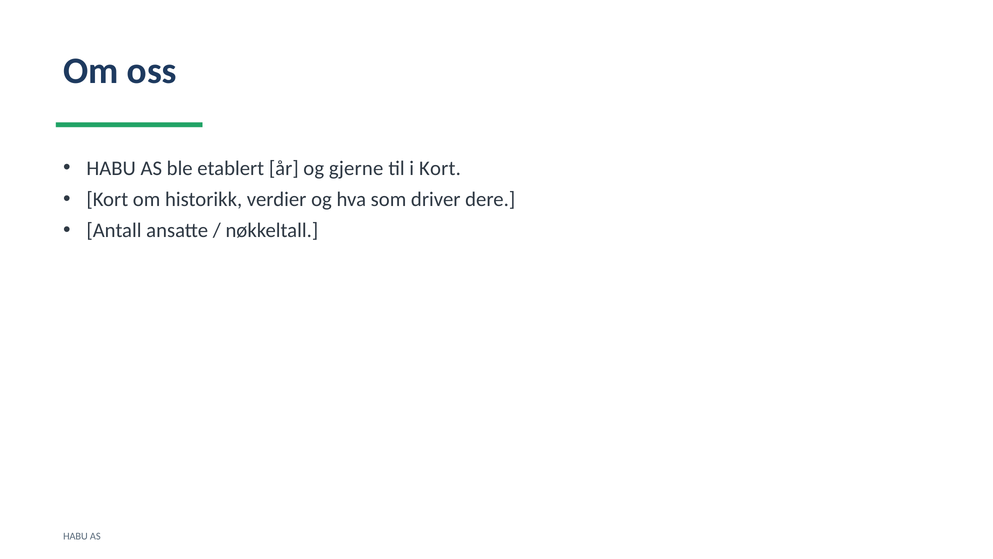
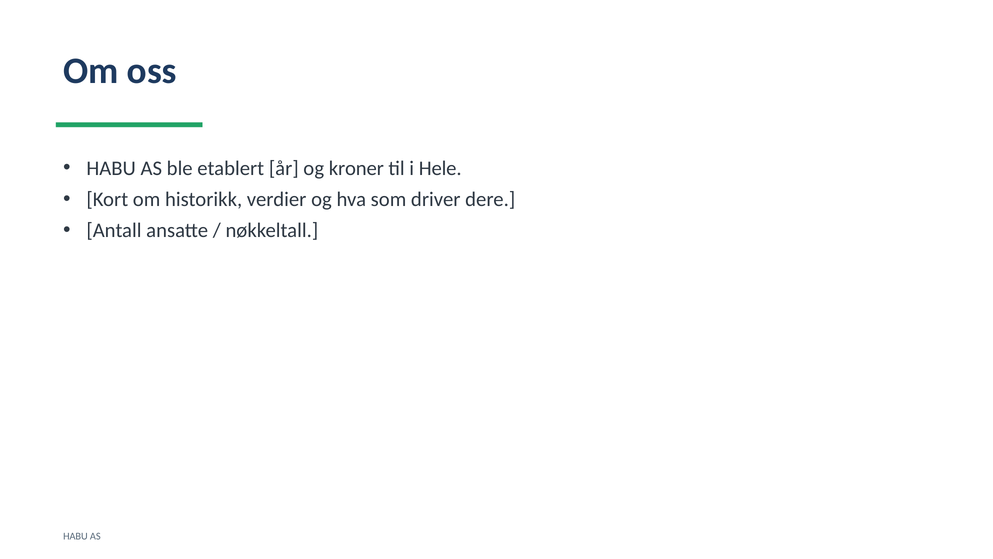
gjerne: gjerne -> kroner (356, 168)
i Kort: Kort -> Hele (440, 168)
